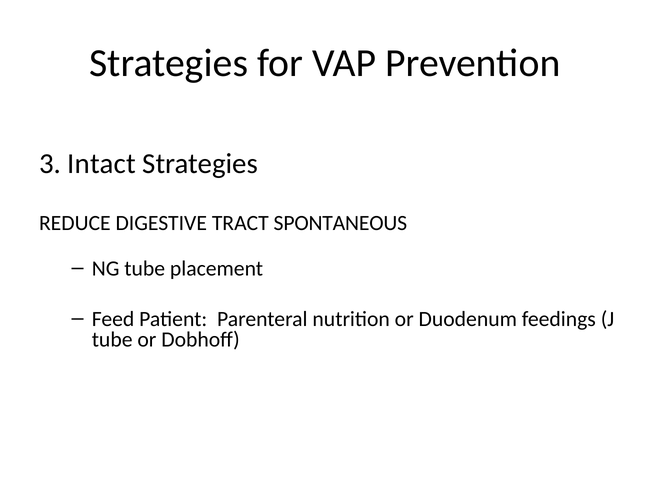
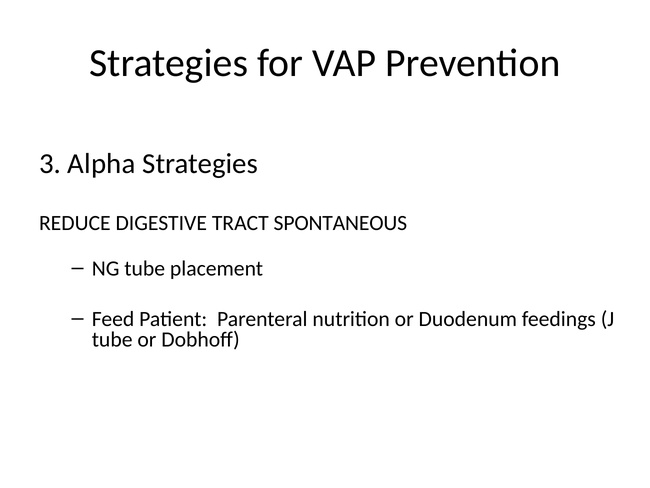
Intact: Intact -> Alpha (102, 163)
